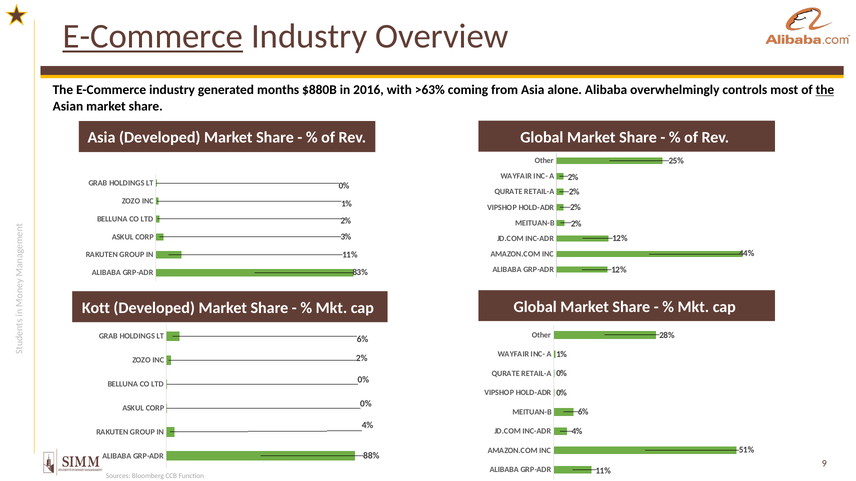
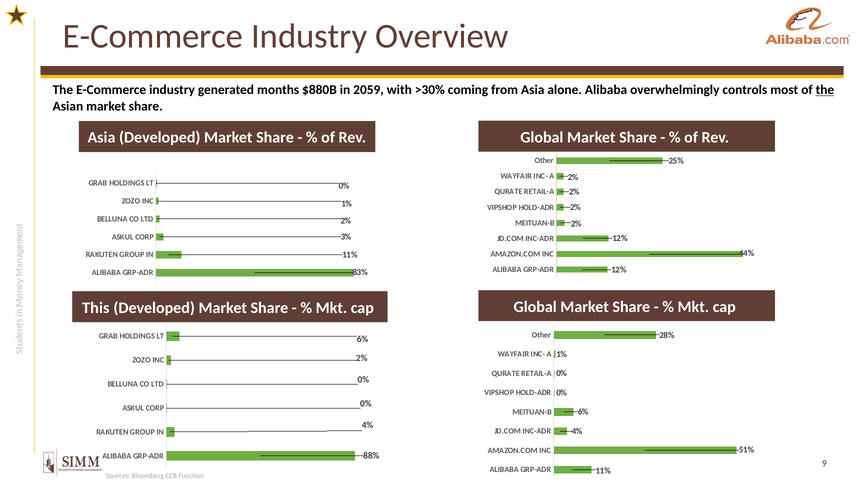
E-Commerce underline: present -> none (153, 36)
2016: 2016 -> 2059 (369, 90)
>63%: >63% -> >30% (430, 90)
Kott: Kott -> This (96, 308)
